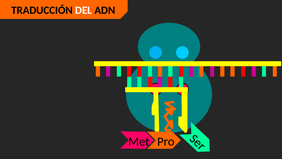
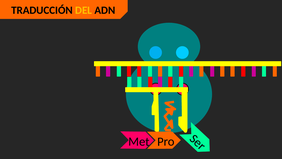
DEL colour: white -> yellow (84, 10)
